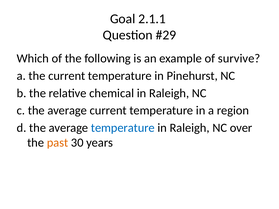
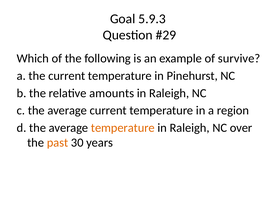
2.1.1: 2.1.1 -> 5.9.3 (152, 19)
chemical: chemical -> amounts (112, 93)
temperature colour: blue -> orange (123, 128)
